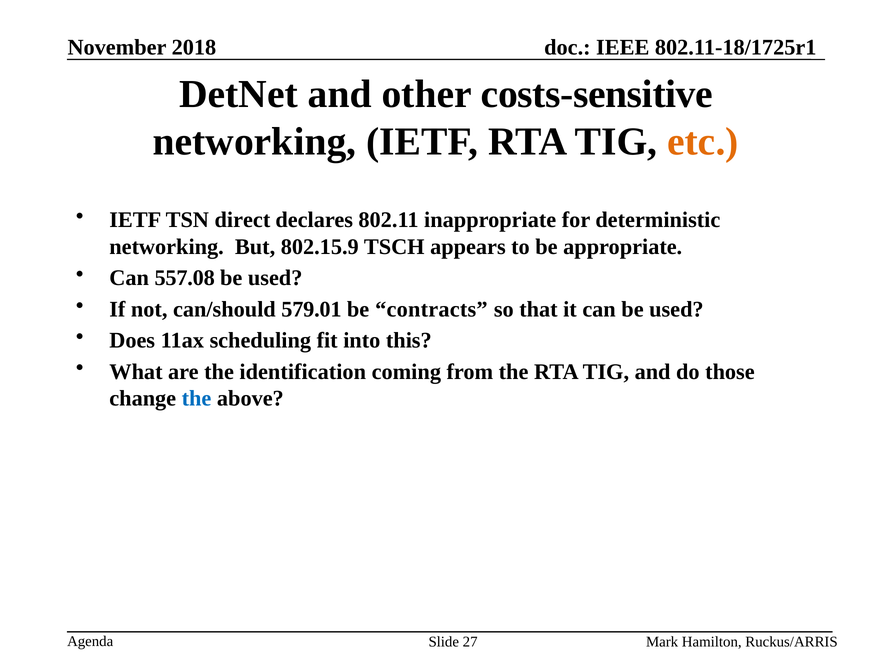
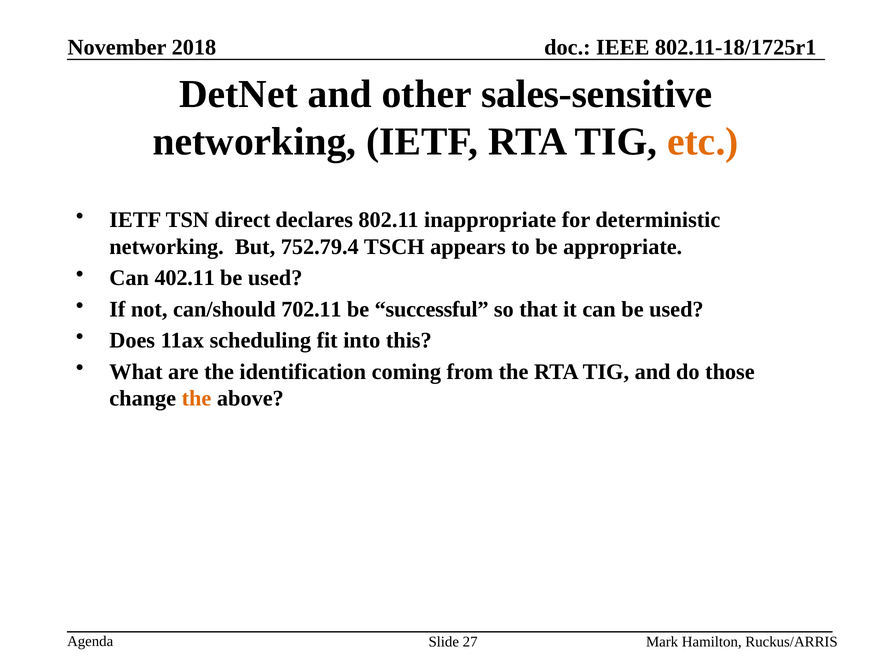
costs-sensitive: costs-sensitive -> sales-sensitive (597, 94)
802.15.9: 802.15.9 -> 752.79.4 (320, 247)
557.08: 557.08 -> 402.11 (185, 278)
579.01: 579.01 -> 702.11 (311, 309)
contracts: contracts -> successful (432, 309)
the colour: blue -> orange (197, 399)
